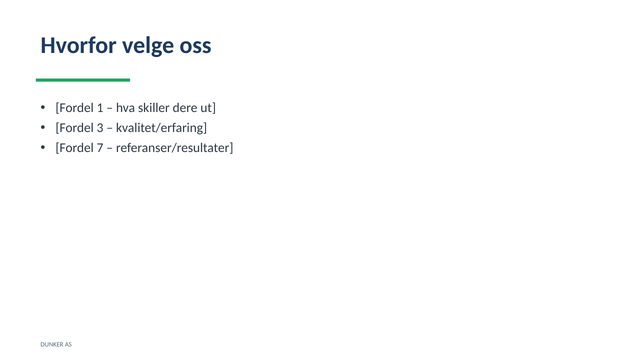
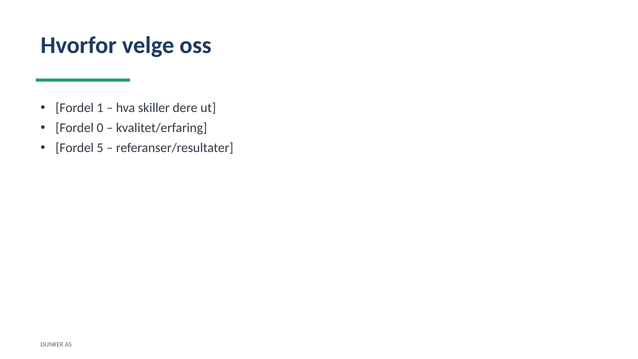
3: 3 -> 0 (100, 128)
7: 7 -> 5 (100, 148)
